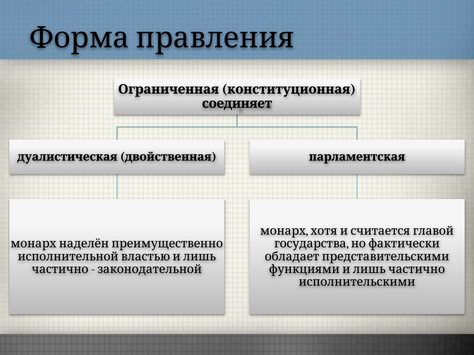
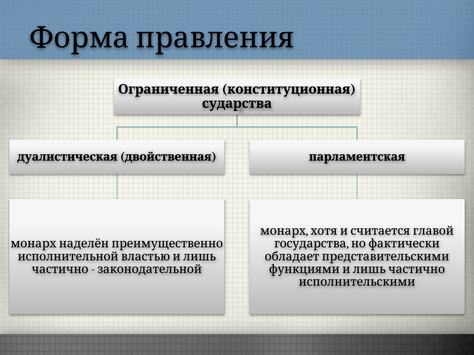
соединяет: соединяет -> сударства (237, 104)
